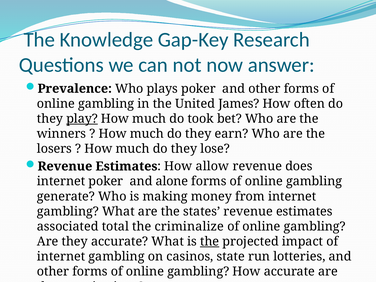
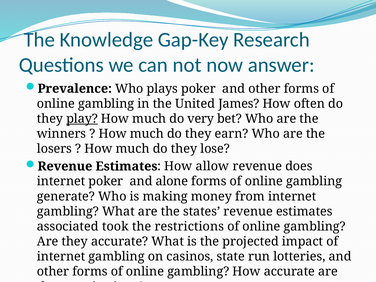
took: took -> very (201, 119)
total: total -> took (115, 226)
criminalize: criminalize -> restrictions (189, 226)
the underline: present -> none (210, 242)
